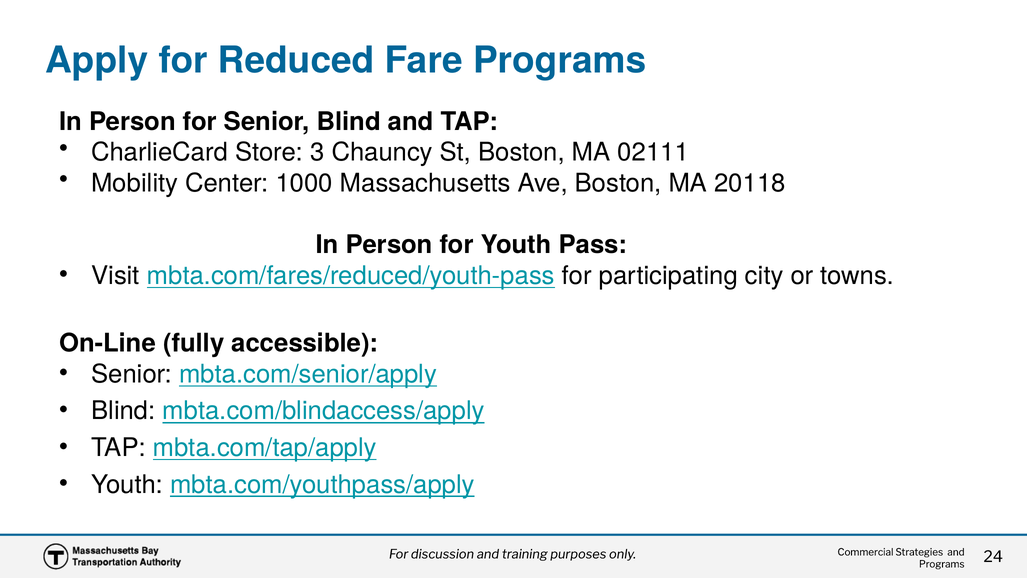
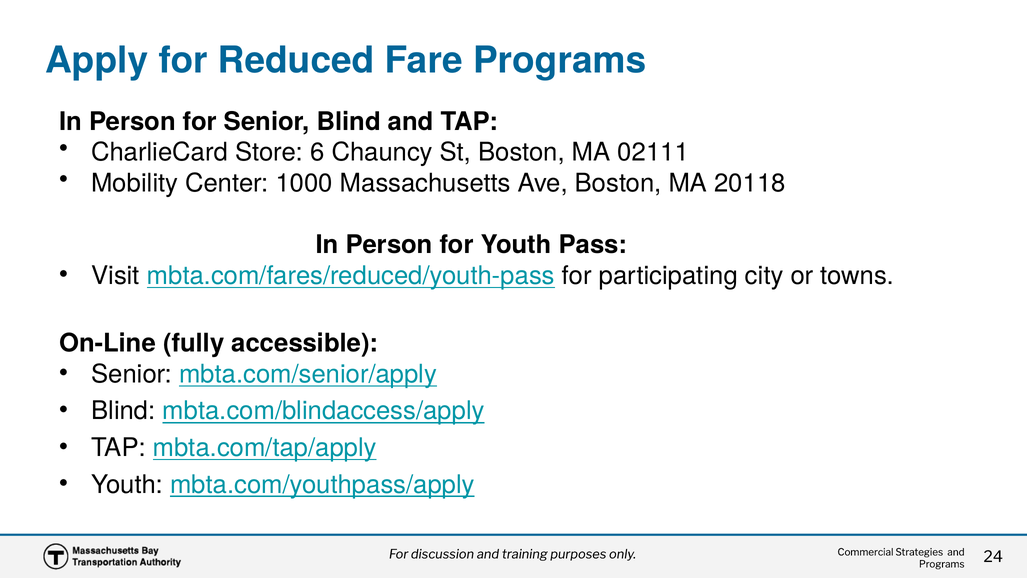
3: 3 -> 6 (317, 152)
